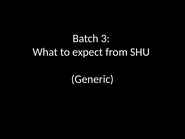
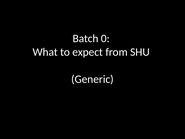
3: 3 -> 0 (105, 38)
